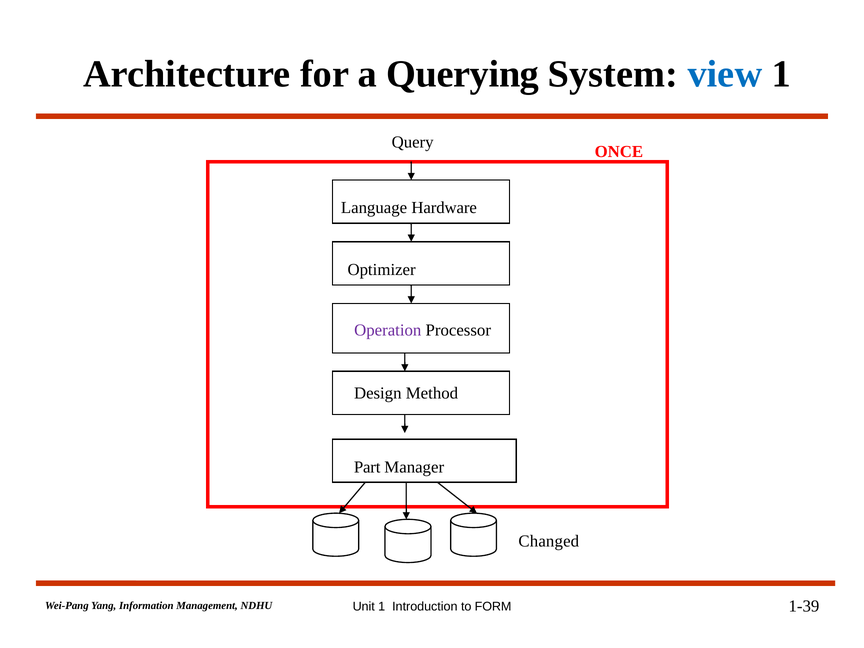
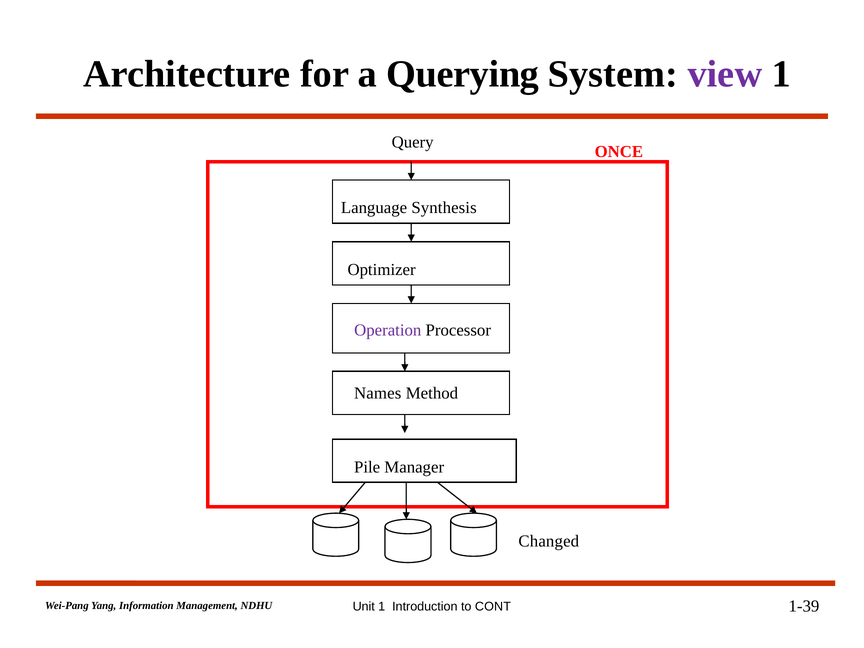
view colour: blue -> purple (725, 74)
Hardware: Hardware -> Synthesis (444, 208)
Design: Design -> Names (378, 393)
Part: Part -> Pile (367, 467)
FORM: FORM -> CONT (493, 607)
